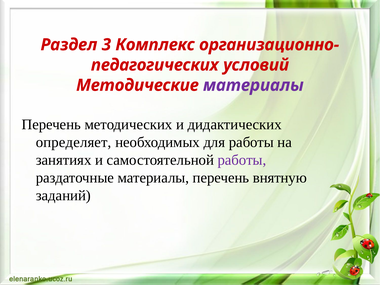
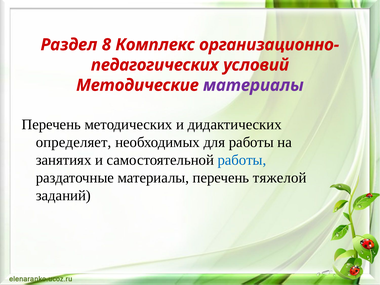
3: 3 -> 8 (106, 45)
работы colour: purple -> blue (242, 160)
внятную: внятную -> тяжелой (280, 178)
